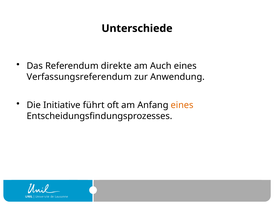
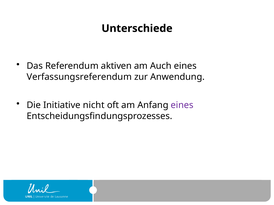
direkte: direkte -> aktiven (116, 66)
führt: führt -> nicht (94, 105)
eines colour: orange -> purple (182, 105)
